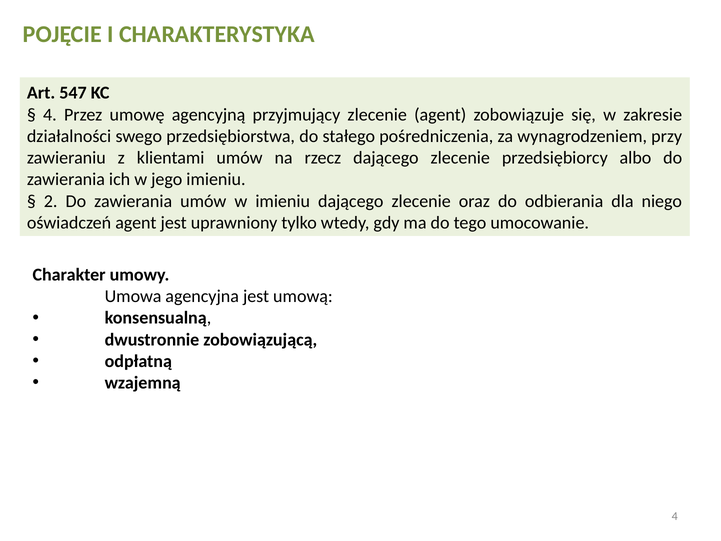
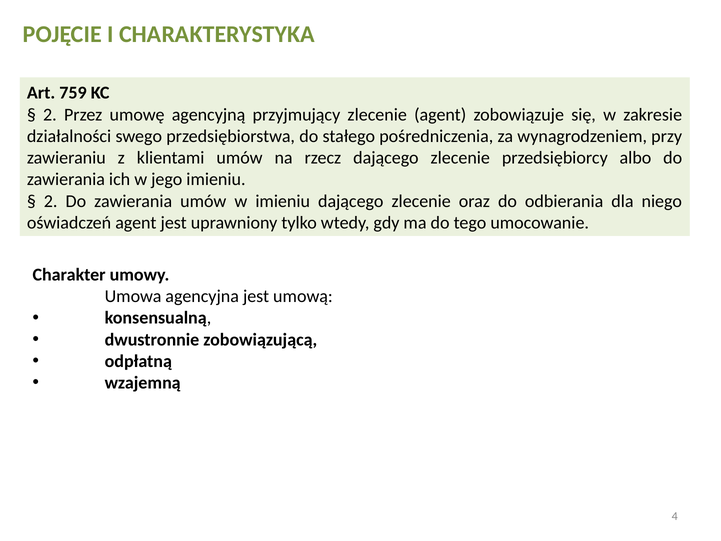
547: 547 -> 759 (73, 93)
4: 4 -> 2 (50, 115)
